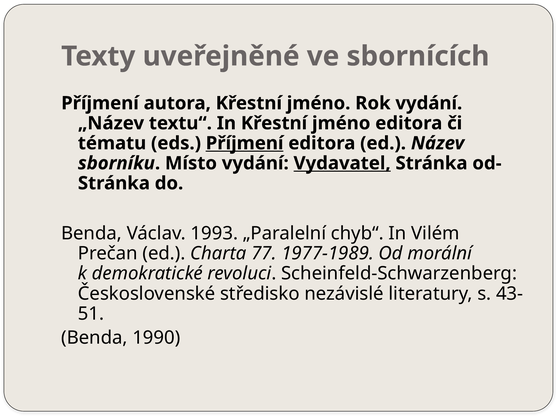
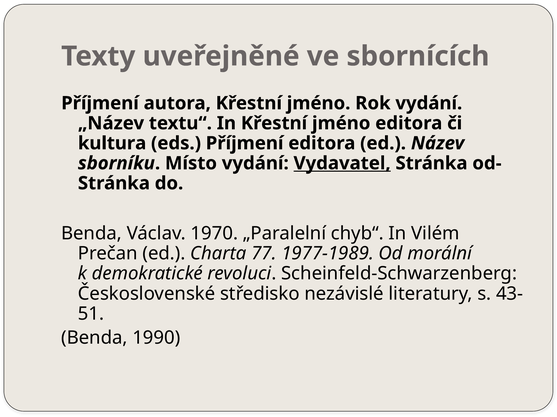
tématu: tématu -> kultura (112, 143)
Příjmení underline: present -> none (245, 143)
1993: 1993 -> 1970 (214, 234)
